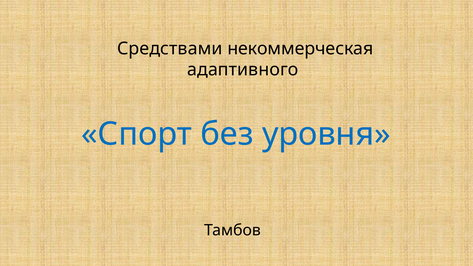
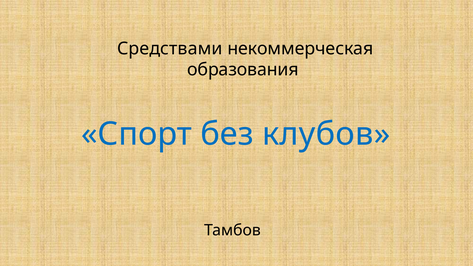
адаптивного: адаптивного -> образования (243, 70)
уровня: уровня -> клубов (326, 134)
